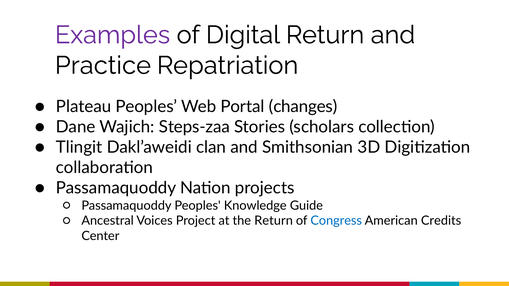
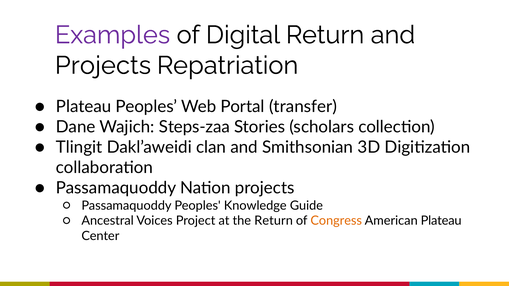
Practice: Practice -> Projects (103, 66)
changes: changes -> transfer (303, 107)
Congress colour: blue -> orange (336, 221)
American Credits: Credits -> Plateau (441, 221)
